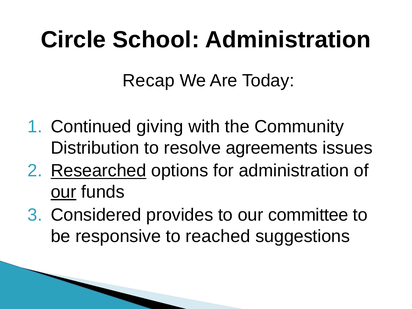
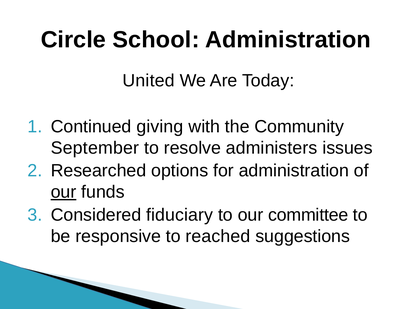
Recap: Recap -> United (149, 81)
Distribution: Distribution -> September (95, 148)
agreements: agreements -> administers (272, 148)
Researched underline: present -> none (99, 171)
provides: provides -> fiduciary (180, 215)
